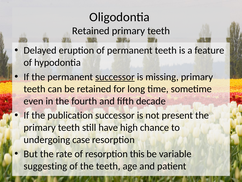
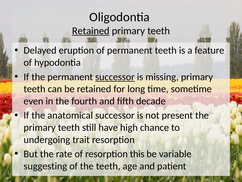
Retained underline: none -> present (91, 31)
publication: publication -> anatomical (70, 115)
case: case -> trait (81, 139)
